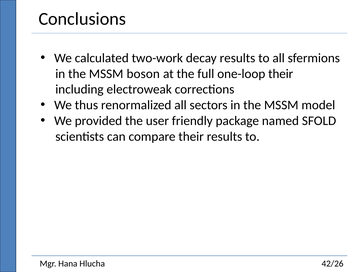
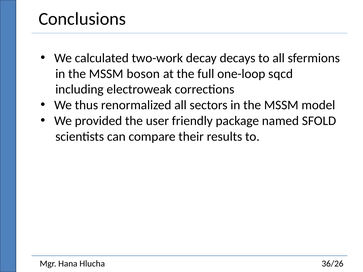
decay results: results -> decays (238, 58)
one-loop their: their -> sqcd (281, 74)
42/26: 42/26 -> 36/26 (333, 264)
